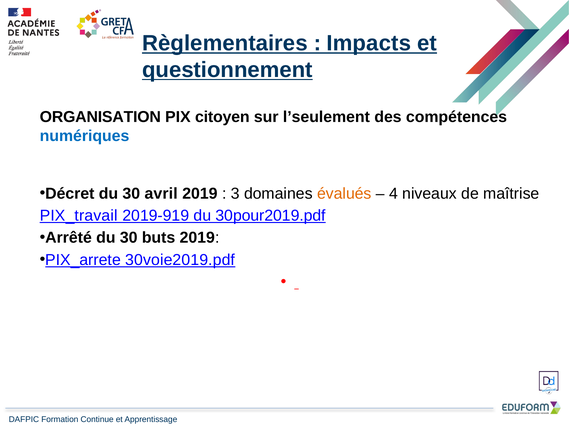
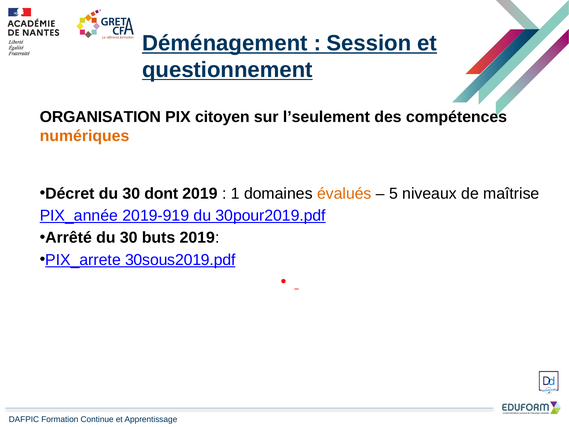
Règlementaires: Règlementaires -> Déménagement (225, 43)
Impacts: Impacts -> Session (369, 43)
numériques colour: blue -> orange (85, 136)
avril: avril -> dont (161, 193)
3: 3 -> 1 (235, 193)
4: 4 -> 5 (393, 193)
PIX_travail: PIX_travail -> PIX_année (79, 215)
30voie2019.pdf: 30voie2019.pdf -> 30sous2019.pdf (180, 260)
